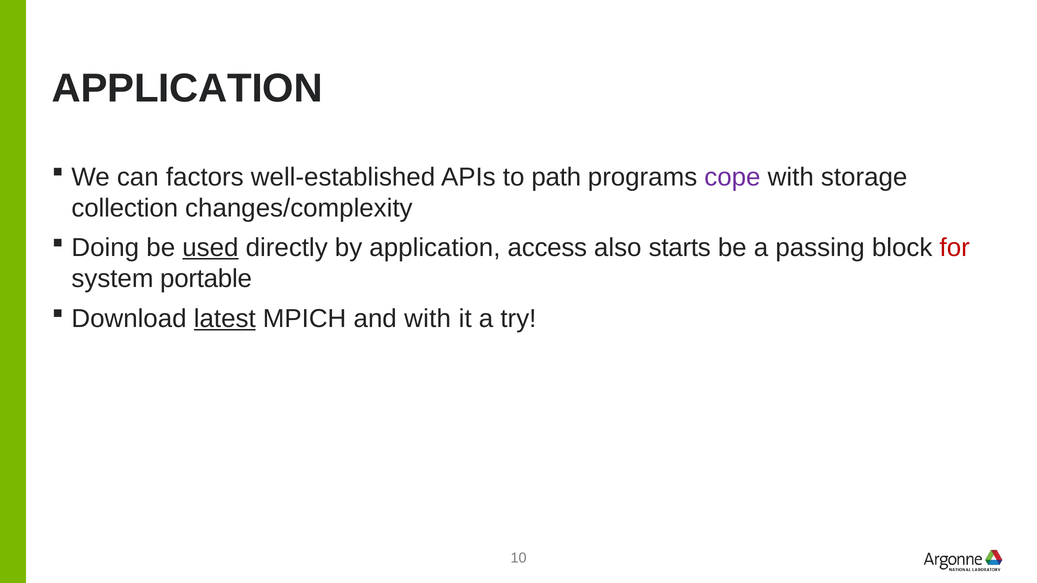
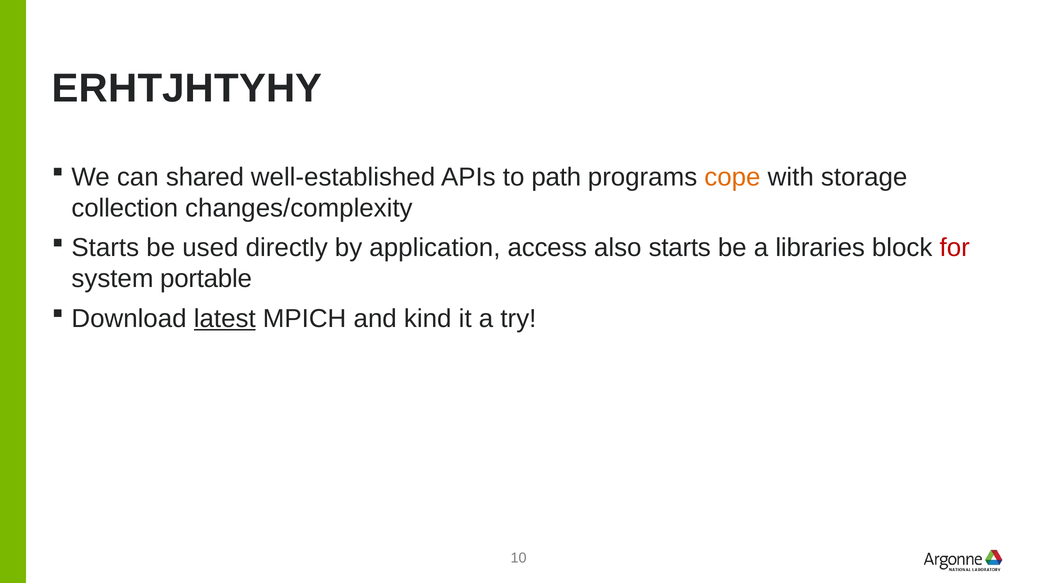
APPLICATION: APPLICATION -> ERHTJHTYHY (187, 89)
factors: factors -> shared (205, 177)
cope colour: purple -> orange (732, 177)
Doing: Doing -> Starts (105, 248)
used underline: present -> none (210, 248)
passing: passing -> libraries (820, 248)
and with: with -> kind (428, 319)
